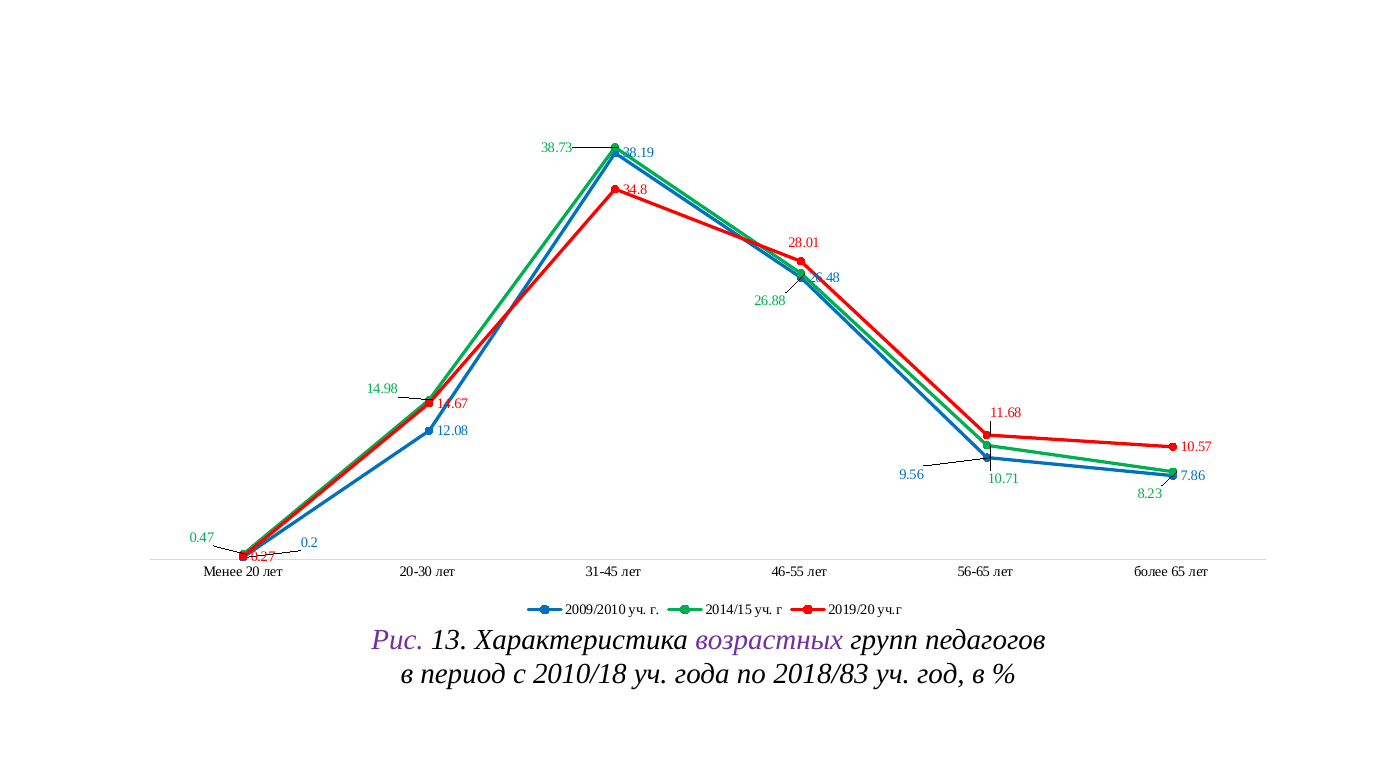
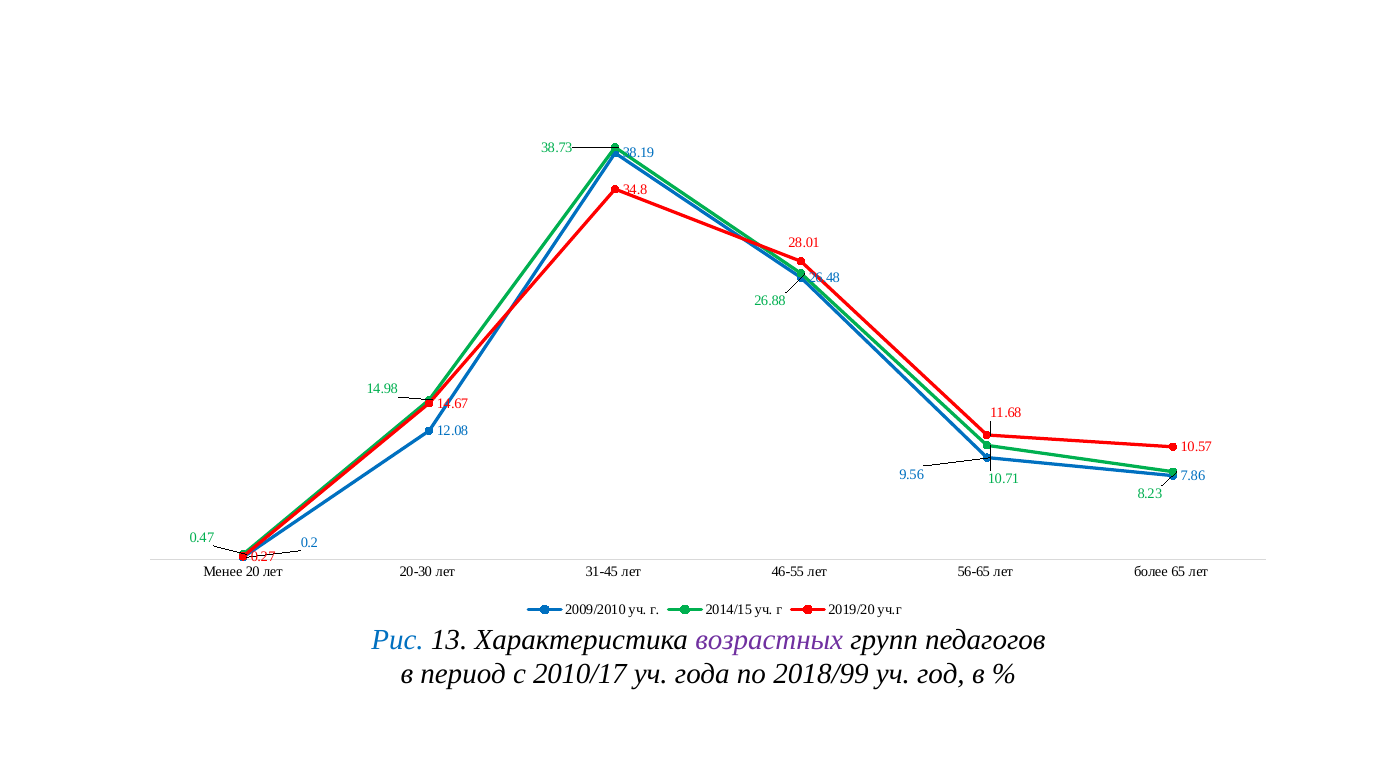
Рис colour: purple -> blue (397, 640)
2010/18: 2010/18 -> 2010/17 (580, 675)
2018/83: 2018/83 -> 2018/99 (821, 675)
